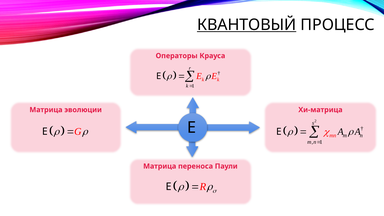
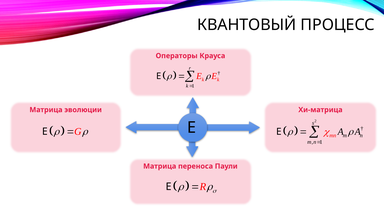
КВАНТОВЫЙ underline: present -> none (247, 25)
